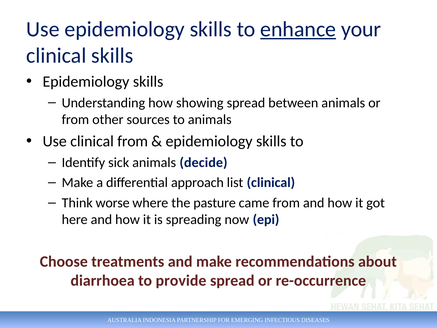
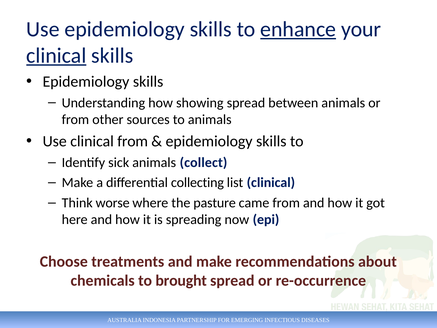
clinical underline: none -> present (56, 56)
decide: decide -> collect (204, 162)
approach: approach -> collecting (197, 182)
diarrhoea: diarrhoea -> chemicals (103, 280)
provide: provide -> brought (181, 280)
